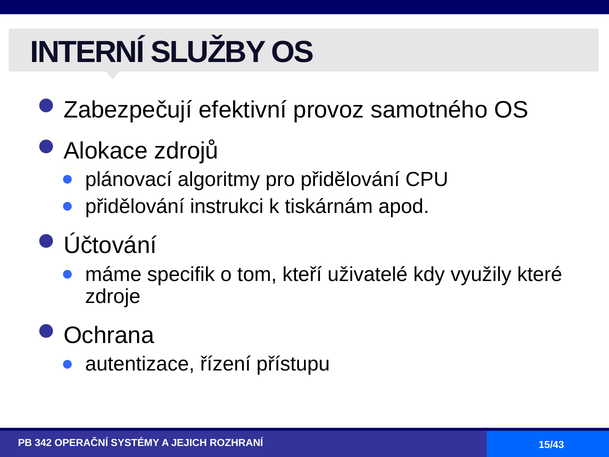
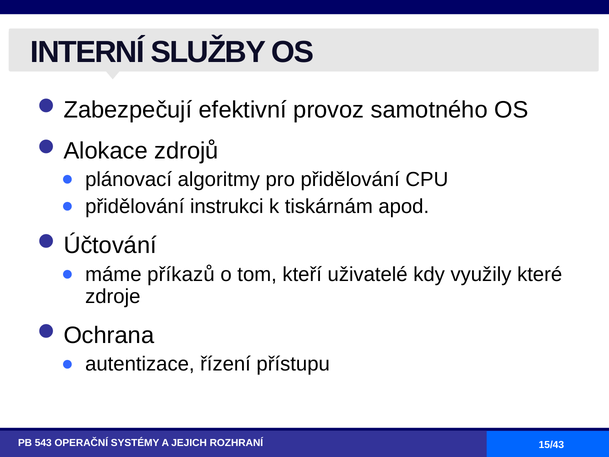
specifik: specifik -> příkazů (181, 274)
342: 342 -> 543 (43, 443)
